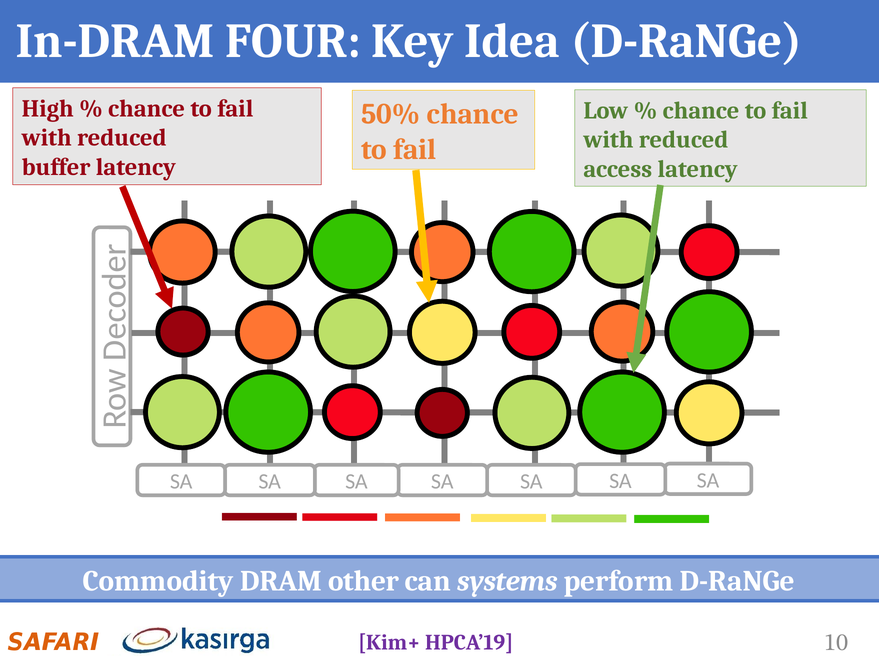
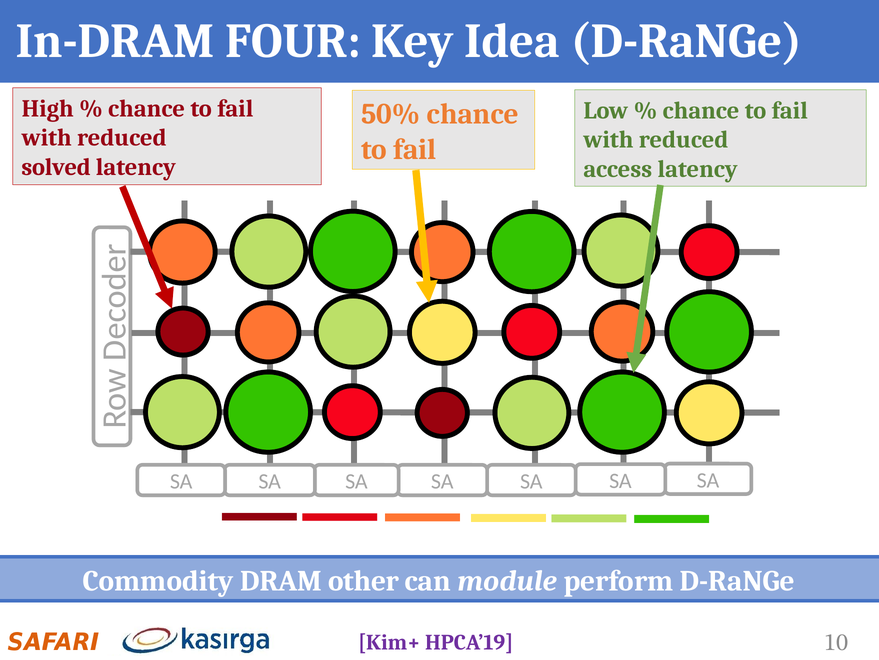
buffer: buffer -> solved (56, 167)
systems: systems -> module (507, 580)
